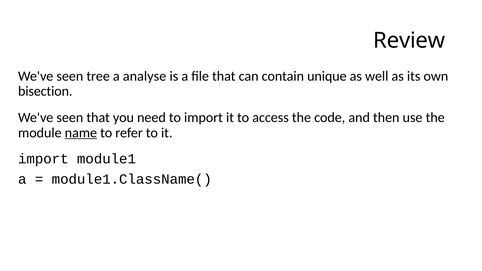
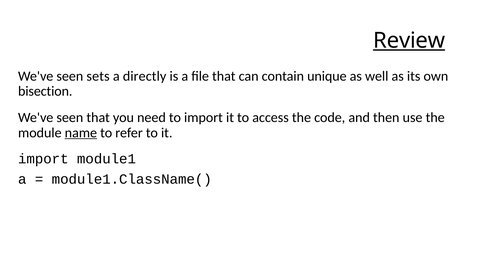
Review underline: none -> present (409, 40)
tree: tree -> sets (98, 76)
analyse: analyse -> directly (145, 76)
